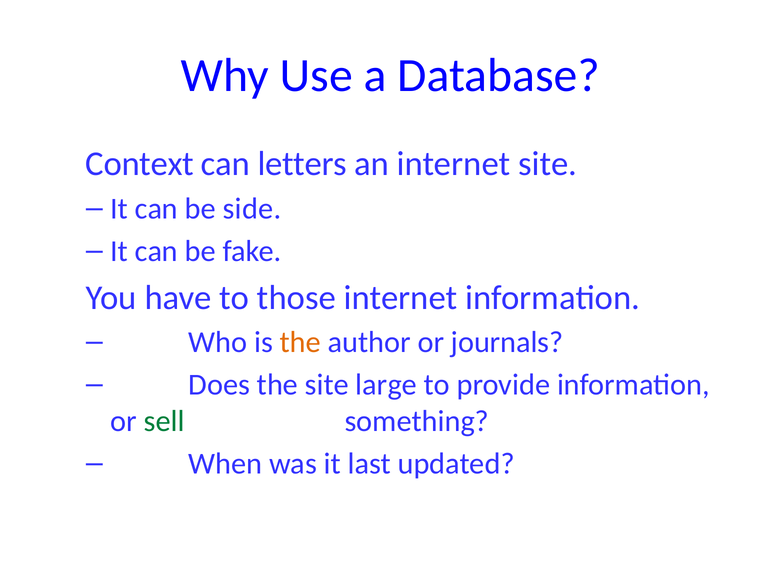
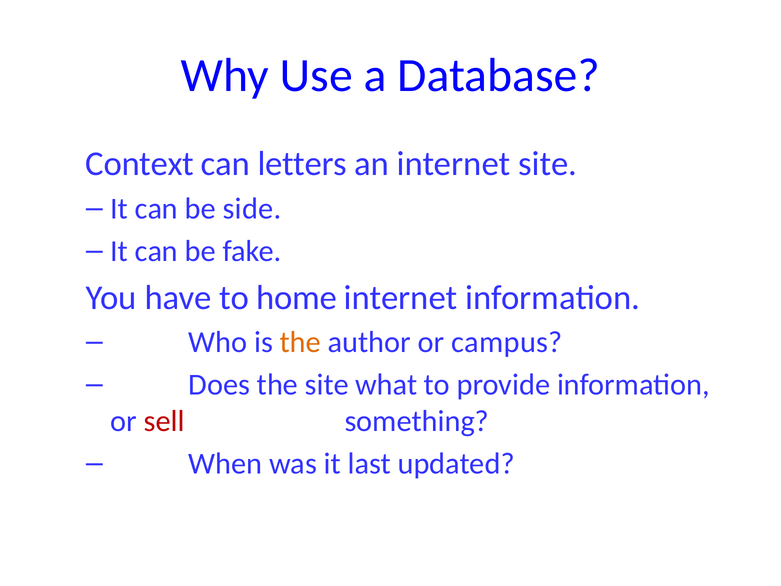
those: those -> home (297, 297)
journals: journals -> campus (507, 342)
large: large -> what (386, 385)
sell colour: green -> red (164, 421)
